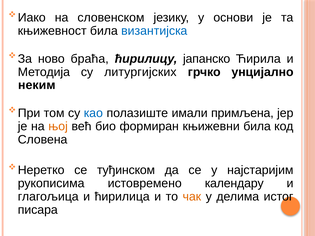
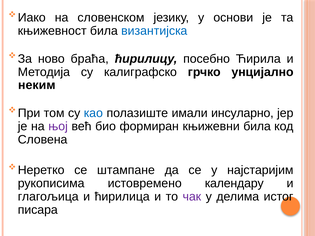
јапанско: јапанско -> посебно (207, 59)
литургијских: литургијских -> калиграфско (140, 72)
примљена: примљена -> инсуларно (242, 113)
њој colour: orange -> purple (58, 126)
туђинском: туђинском -> штампане (126, 170)
чак colour: orange -> purple (192, 197)
